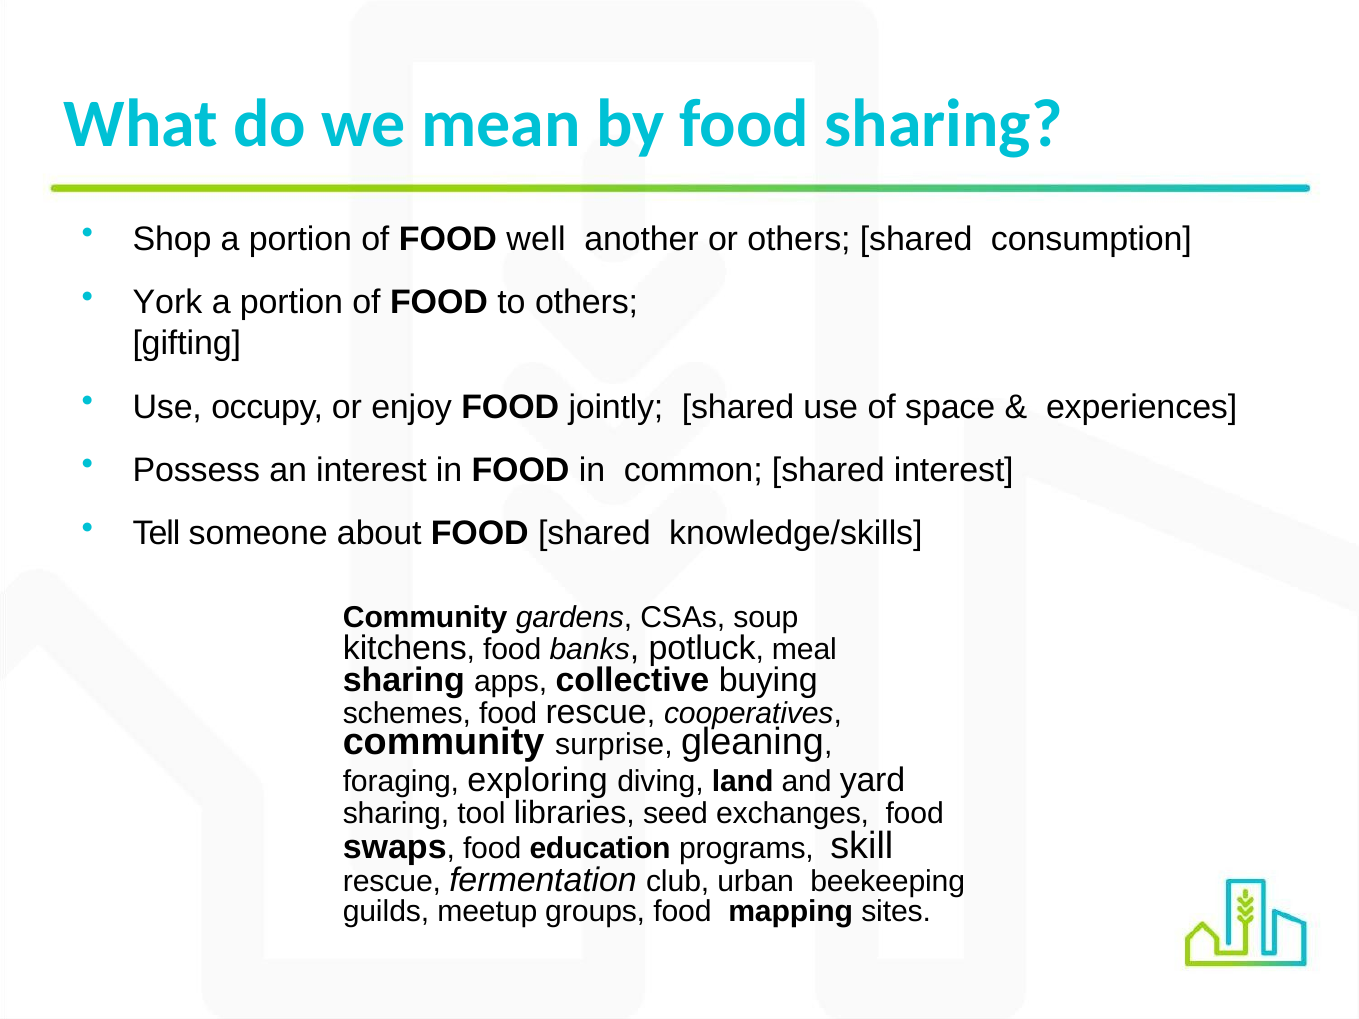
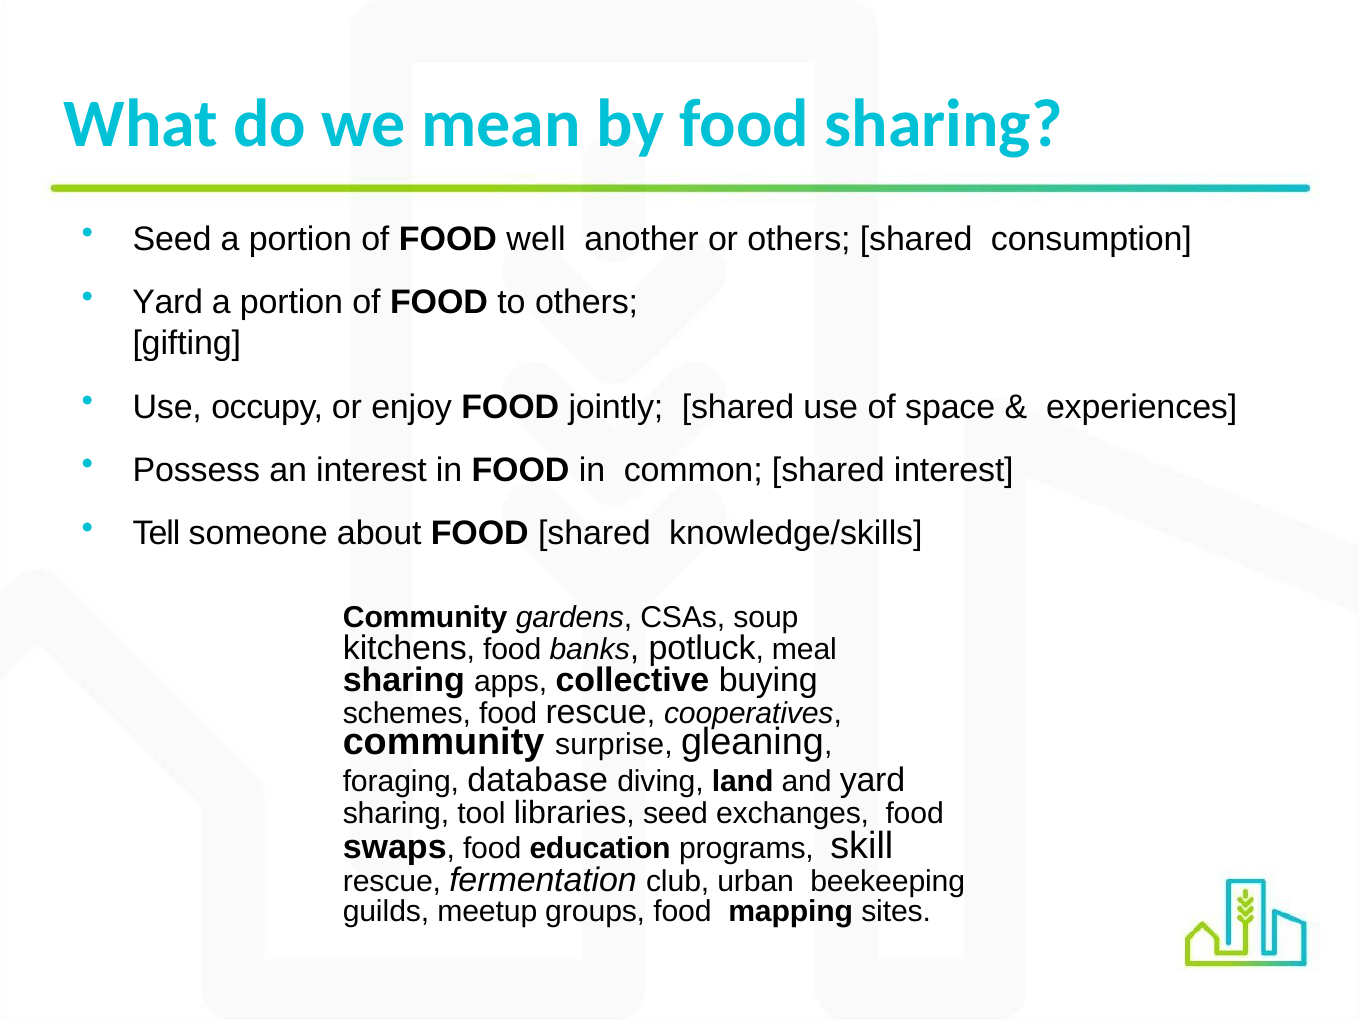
Shop: Shop -> Seed (172, 239)
York: York -> Yard (168, 303)
exploring: exploring -> database (538, 781)
